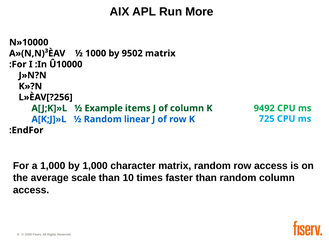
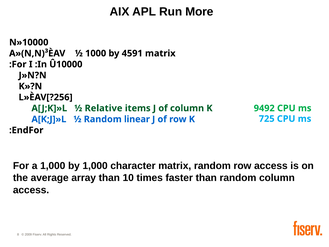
9502: 9502 -> 4591 (132, 53)
Example: Example -> Relative (104, 108)
scale: scale -> array (84, 178)
